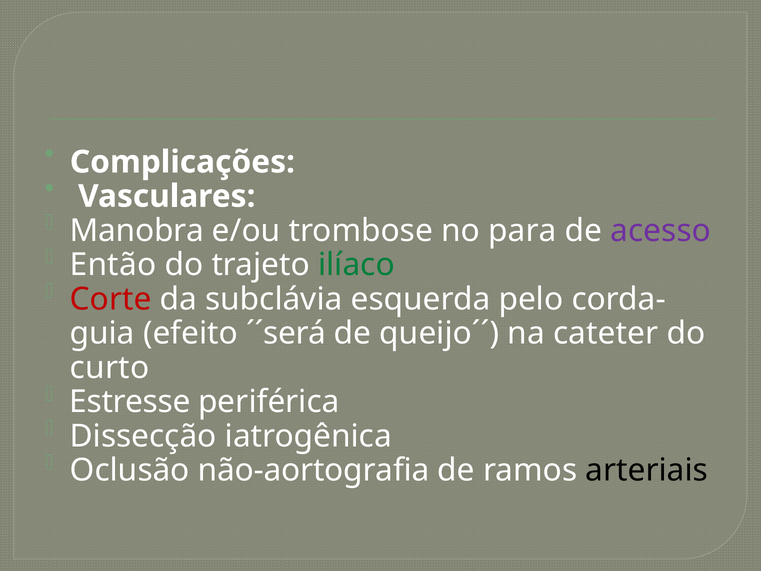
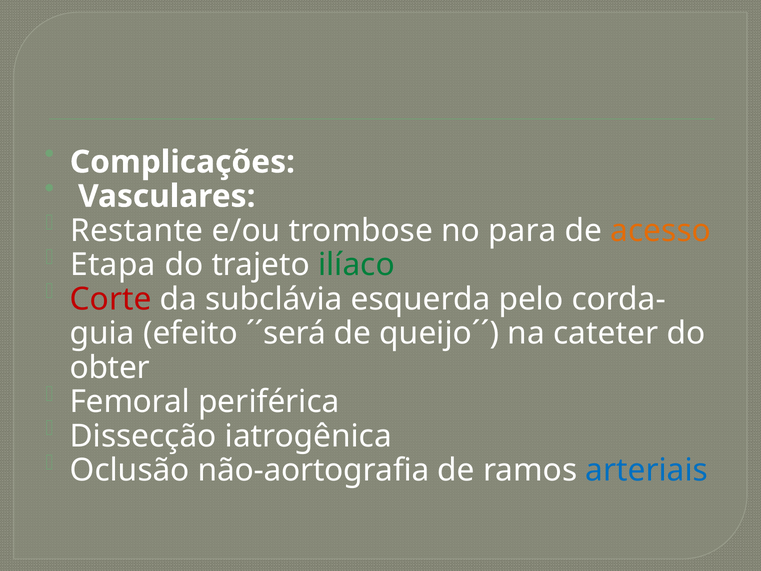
Manobra: Manobra -> Restante (137, 230)
acesso colour: purple -> orange (661, 230)
Então: Então -> Etapa (113, 265)
curto: curto -> obter (110, 367)
Estresse: Estresse -> Femoral (130, 402)
arteriais colour: black -> blue (647, 470)
